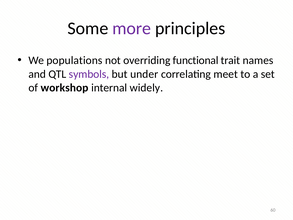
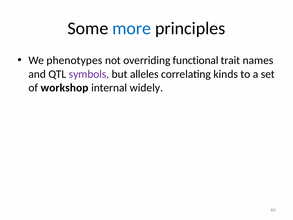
more colour: purple -> blue (132, 28)
populations: populations -> phenotypes (74, 60)
under: under -> alleles (144, 74)
meet: meet -> kinds (226, 74)
